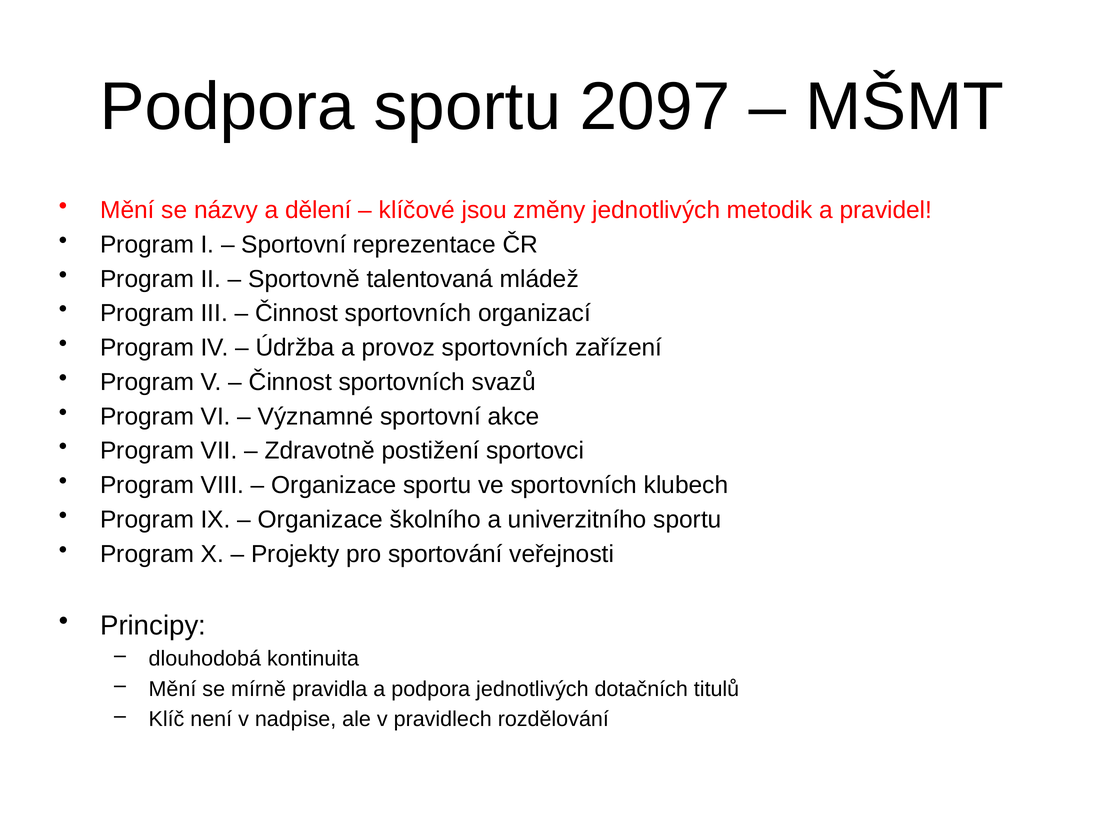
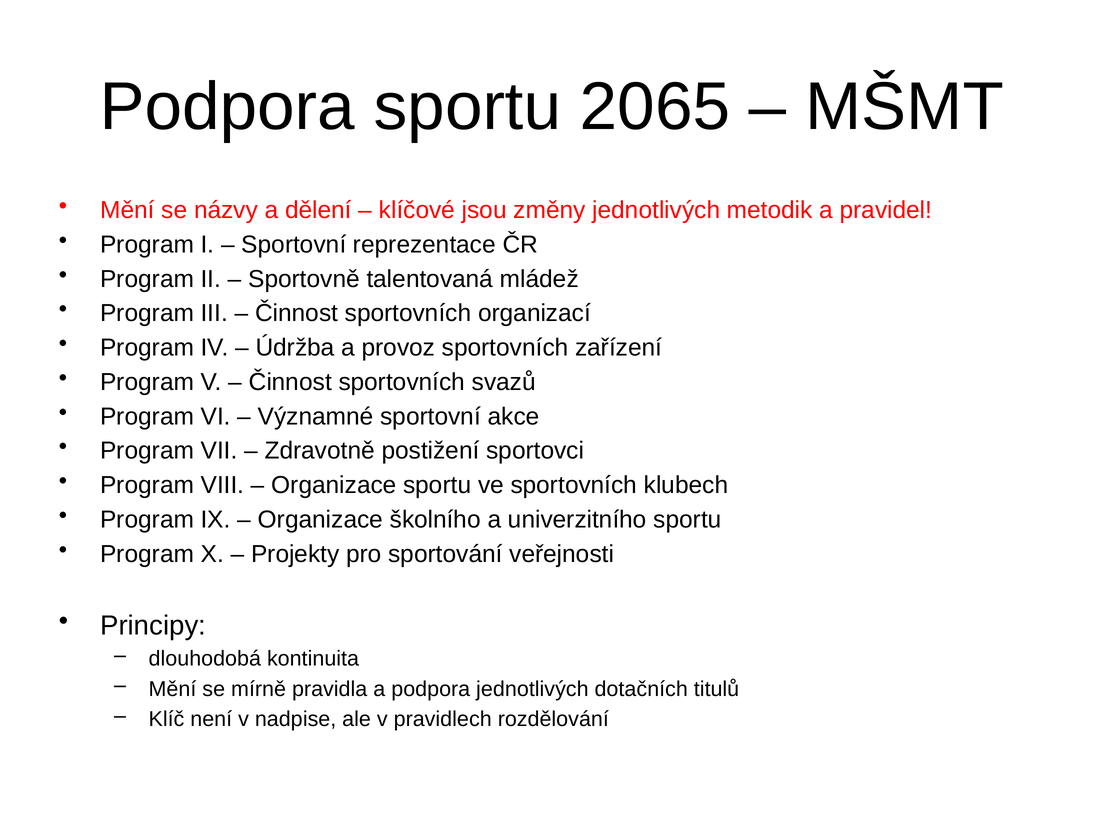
2097: 2097 -> 2065 (655, 107)
